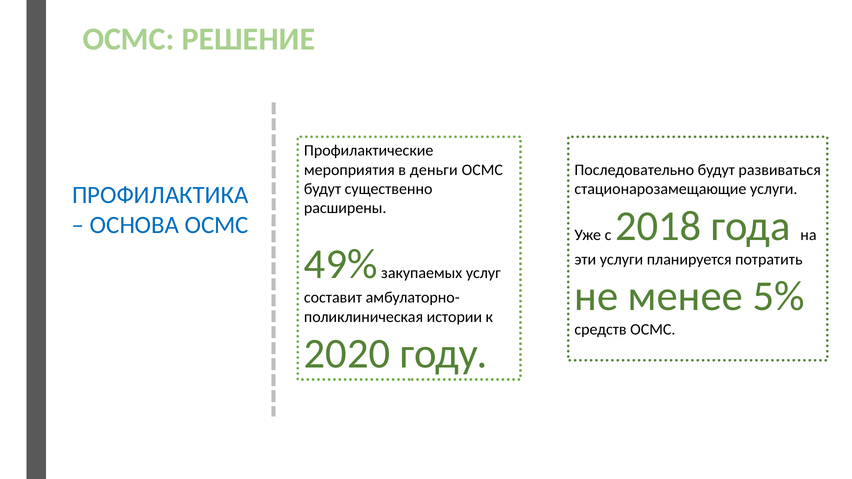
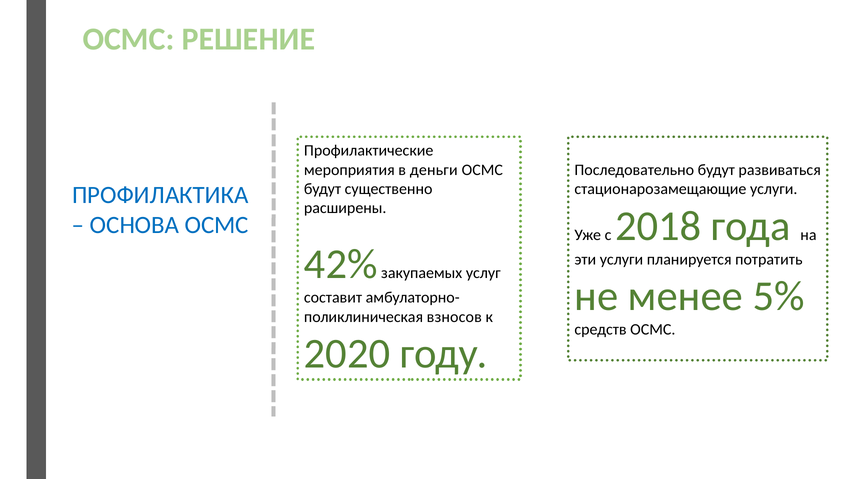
49%: 49% -> 42% (341, 264)
истории: истории -> взносов (454, 317)
